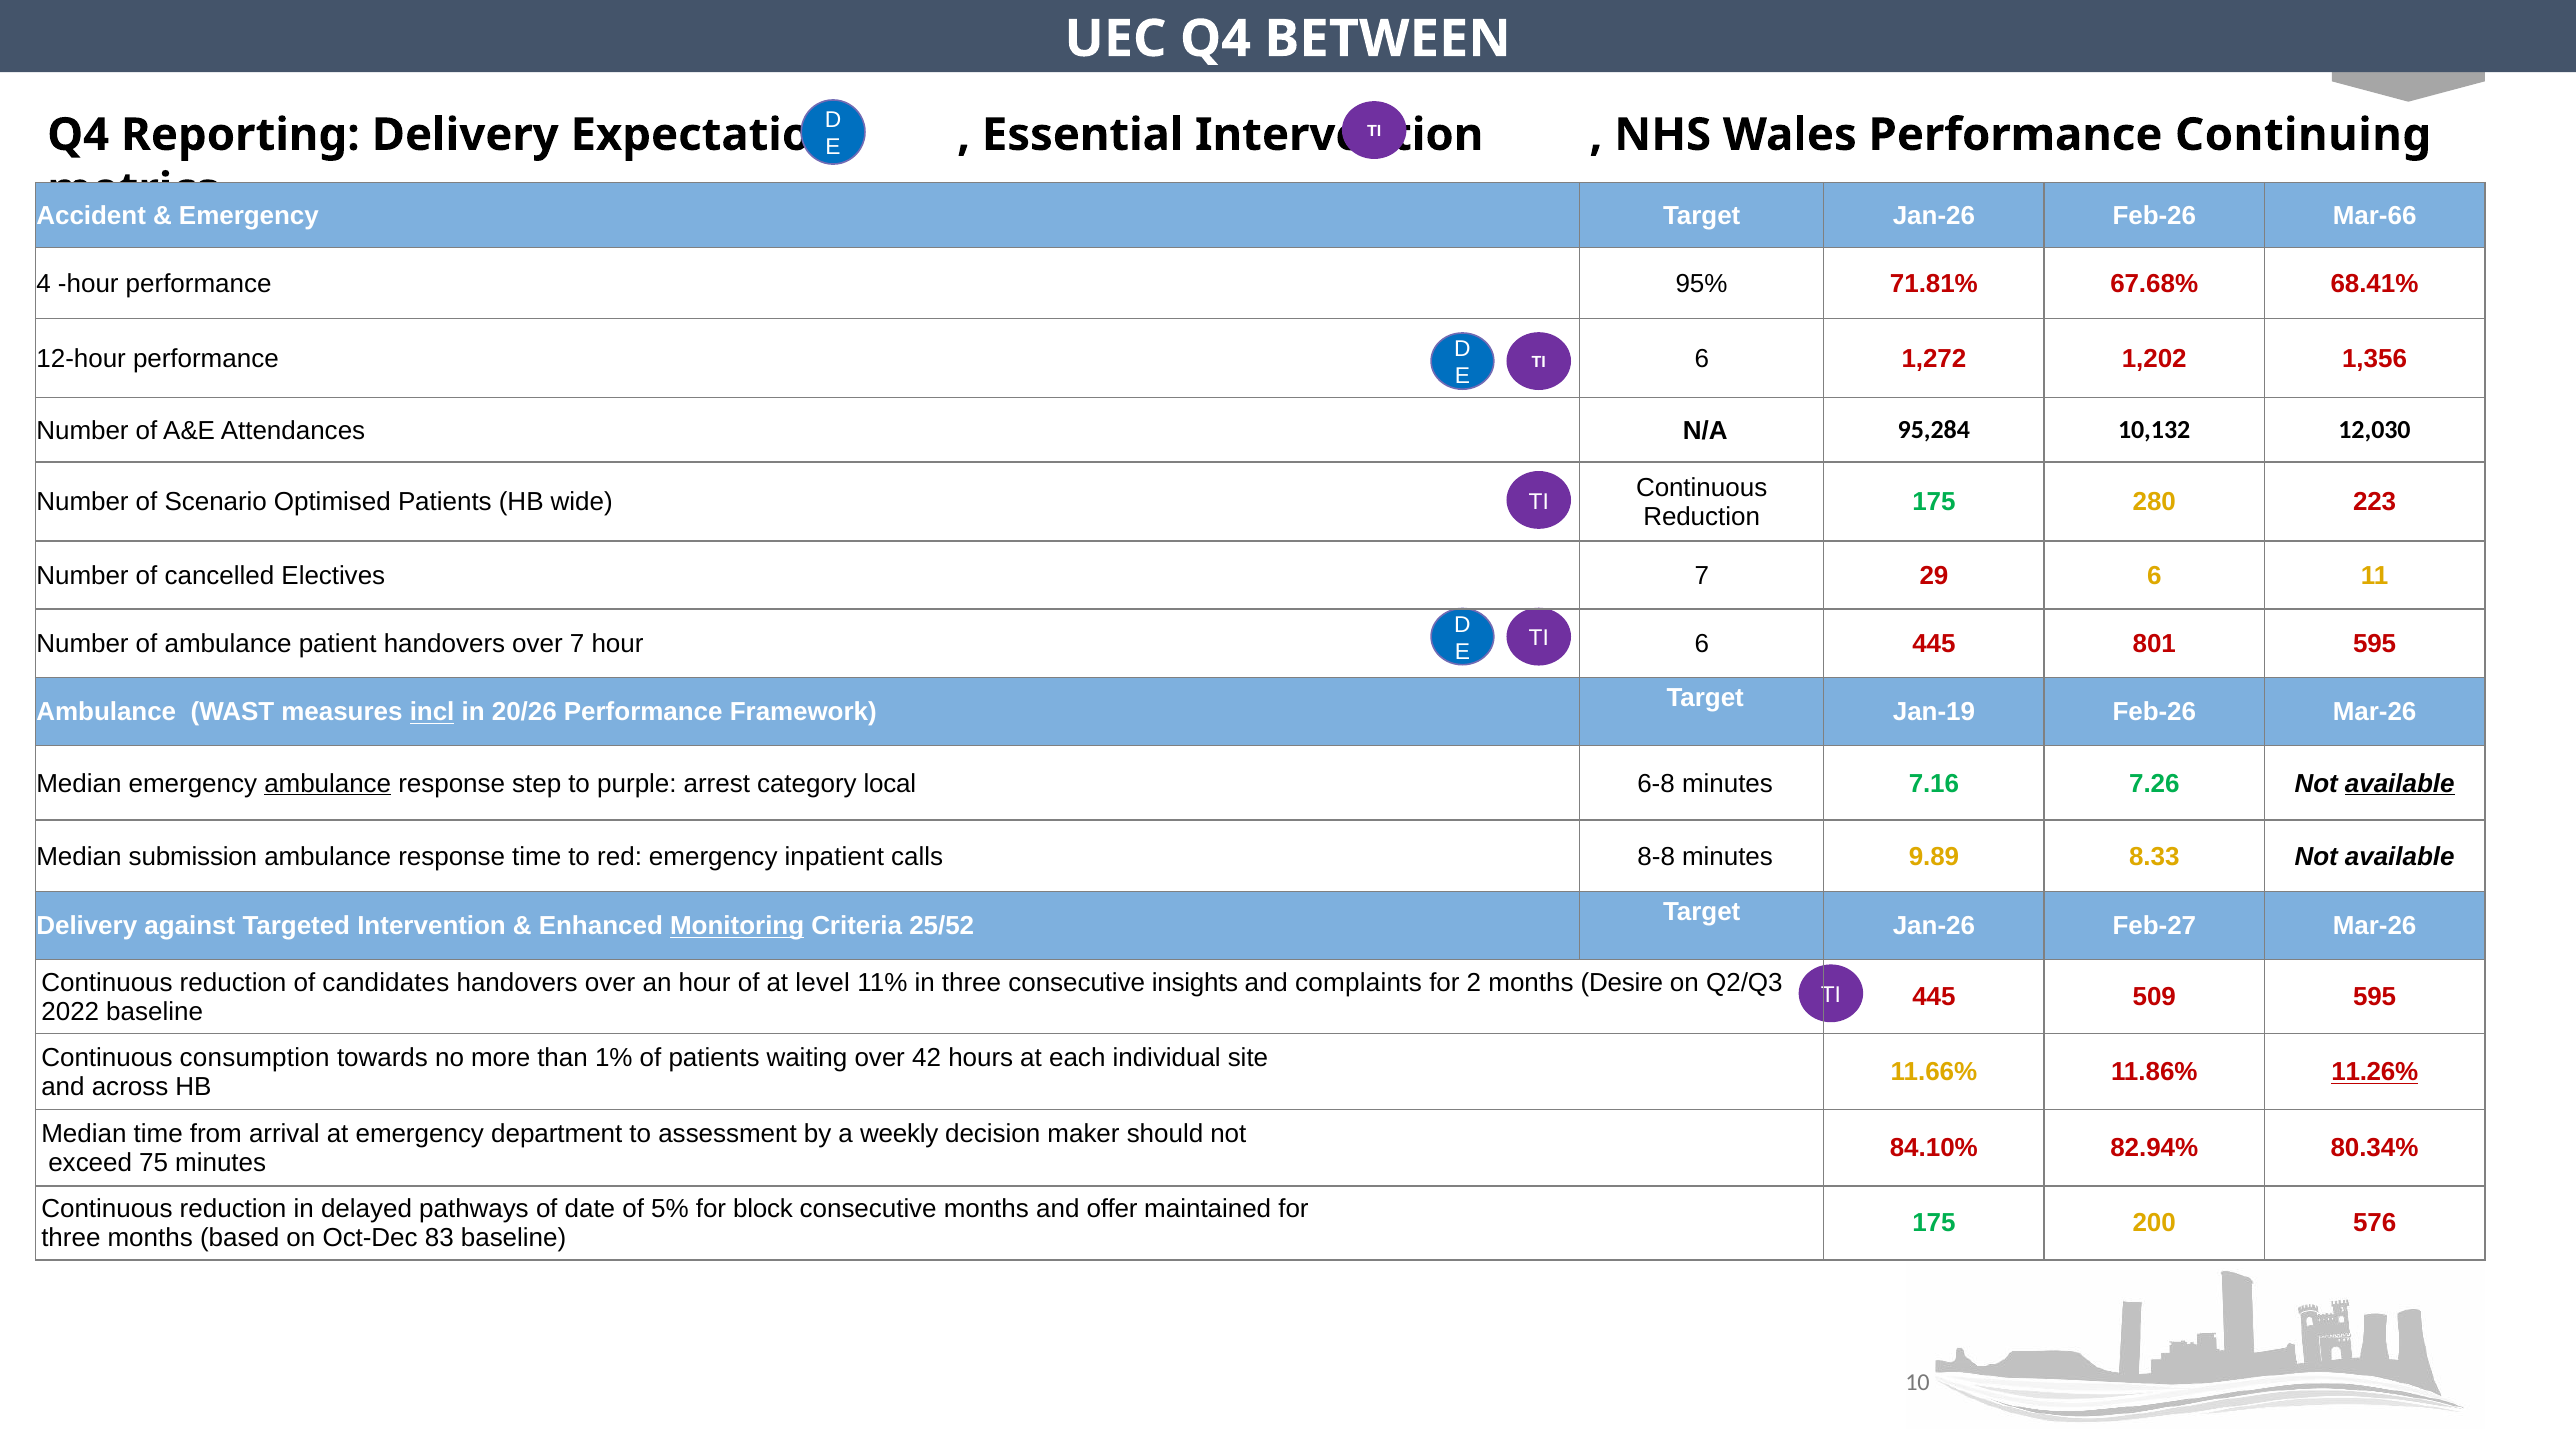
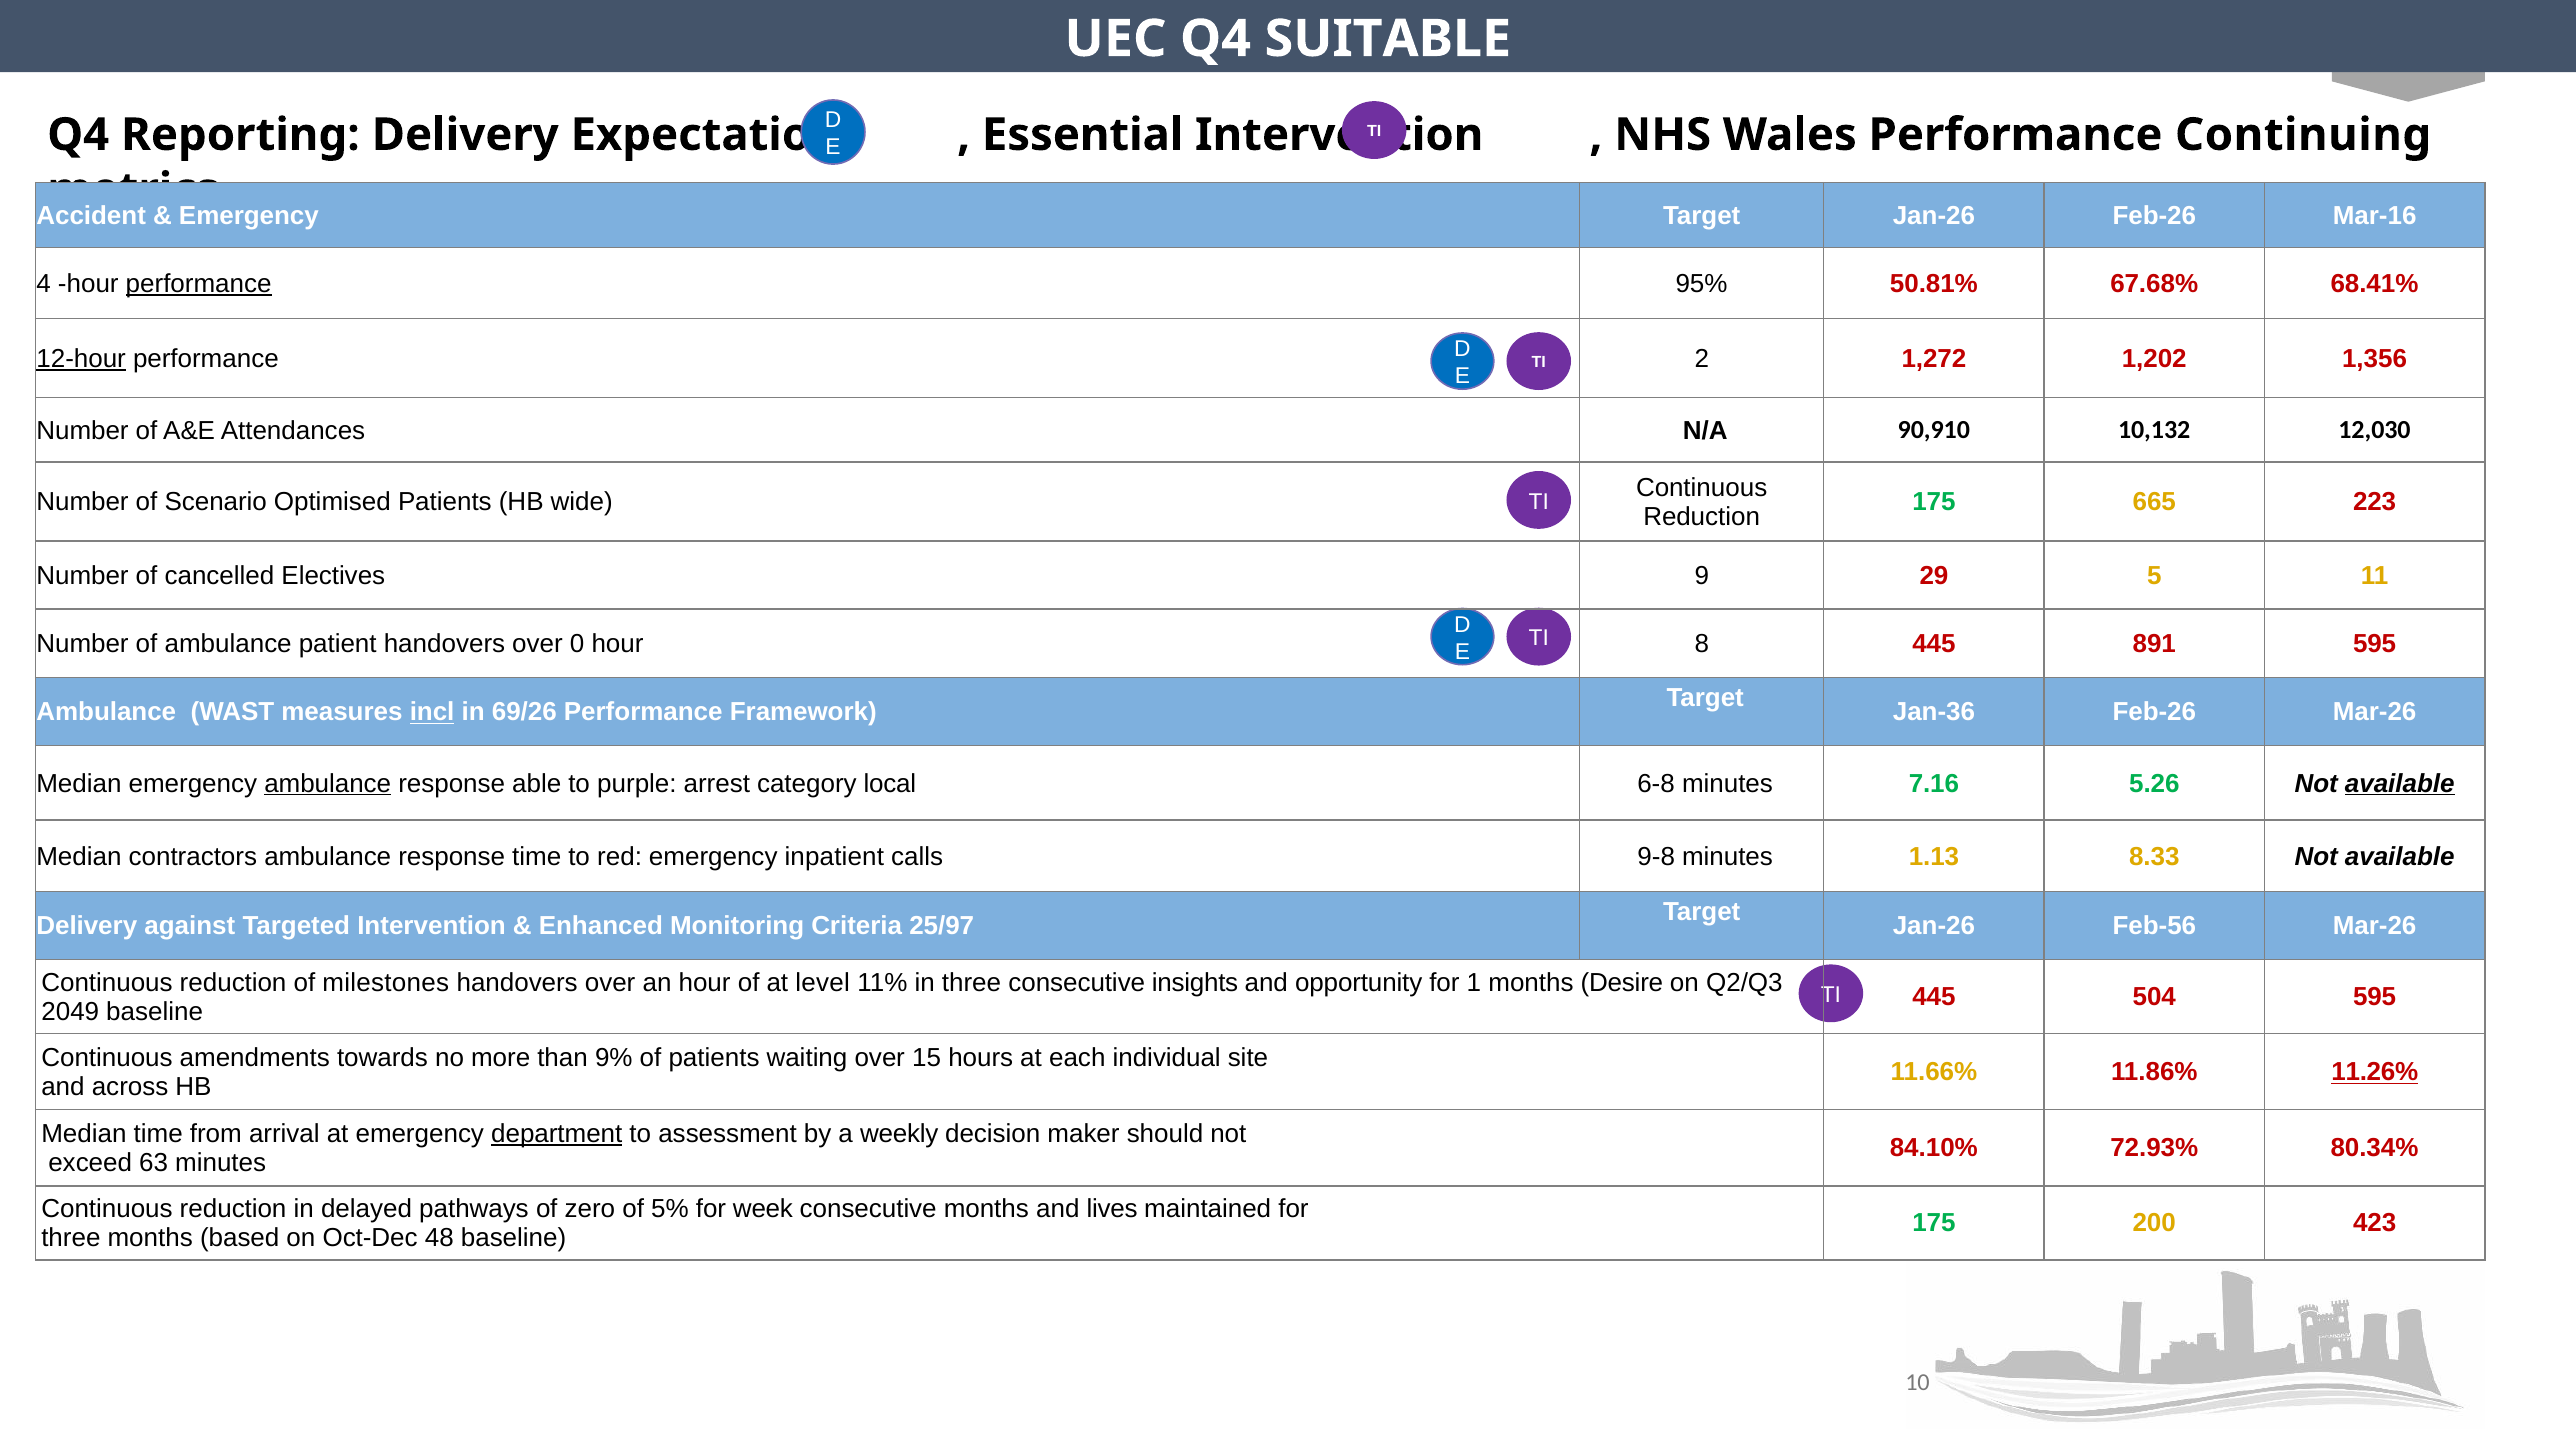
BETWEEN: BETWEEN -> SUITABLE (1388, 39)
Mar-66: Mar-66 -> Mar-16 (2375, 216)
performance underline: none -> present (199, 284)
71.81%: 71.81% -> 50.81% (1934, 284)
12-hour underline: none -> present (81, 359)
performance 6: 6 -> 2 (1702, 359)
95,284: 95,284 -> 90,910 (1934, 430)
280: 280 -> 665 (2154, 502)
Electives 7: 7 -> 9 (1702, 576)
29 6: 6 -> 5 (2154, 576)
over 7: 7 -> 0 (577, 644)
hour 6: 6 -> 8 (1702, 644)
801: 801 -> 891 (2154, 644)
20/26: 20/26 -> 69/26 (524, 712)
Jan-19: Jan-19 -> Jan-36 (1934, 712)
step: step -> able (537, 783)
7.26: 7.26 -> 5.26 (2154, 783)
submission: submission -> contractors (193, 856)
8-8: 8-8 -> 9-8 (1656, 856)
9.89: 9.89 -> 1.13 (1934, 856)
Monitoring underline: present -> none (737, 926)
25/52: 25/52 -> 25/97 (942, 926)
Feb-27: Feb-27 -> Feb-56 (2154, 926)
candidates: candidates -> milestones (386, 983)
complaints: complaints -> opportunity (1359, 983)
2: 2 -> 1 (1474, 983)
509: 509 -> 504 (2154, 997)
2022: 2022 -> 2049 (70, 1011)
consumption: consumption -> amendments (255, 1058)
1%: 1% -> 9% (614, 1058)
42: 42 -> 15 (927, 1058)
department underline: none -> present (557, 1134)
82.94%: 82.94% -> 72.93% (2154, 1148)
75: 75 -> 63 (154, 1163)
date: date -> zero (590, 1209)
block: block -> week (763, 1209)
offer: offer -> lives (1112, 1209)
576: 576 -> 423 (2375, 1223)
83: 83 -> 48 (439, 1238)
